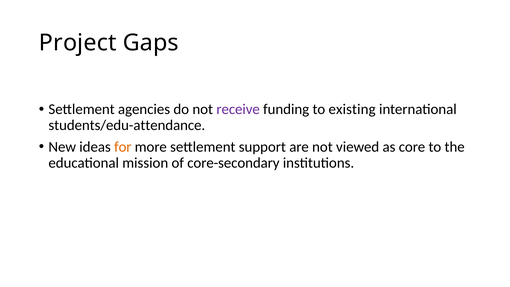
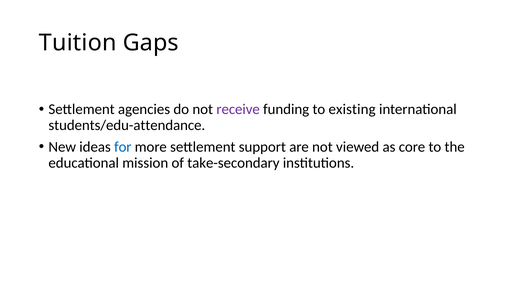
Project: Project -> Tuition (78, 43)
for colour: orange -> blue (123, 147)
core-secondary: core-secondary -> take-secondary (233, 163)
